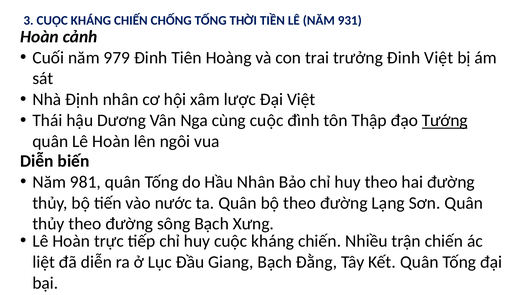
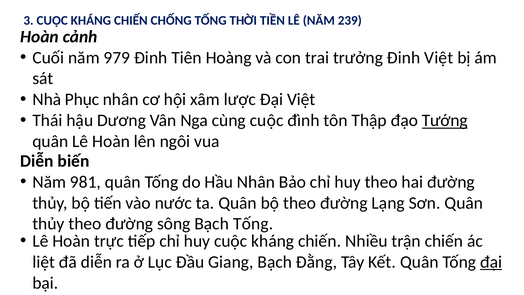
931: 931 -> 239 (350, 21)
Định: Định -> Phục (82, 99)
Bạch Xưng: Xưng -> Tống (253, 224)
đại underline: none -> present (491, 262)
